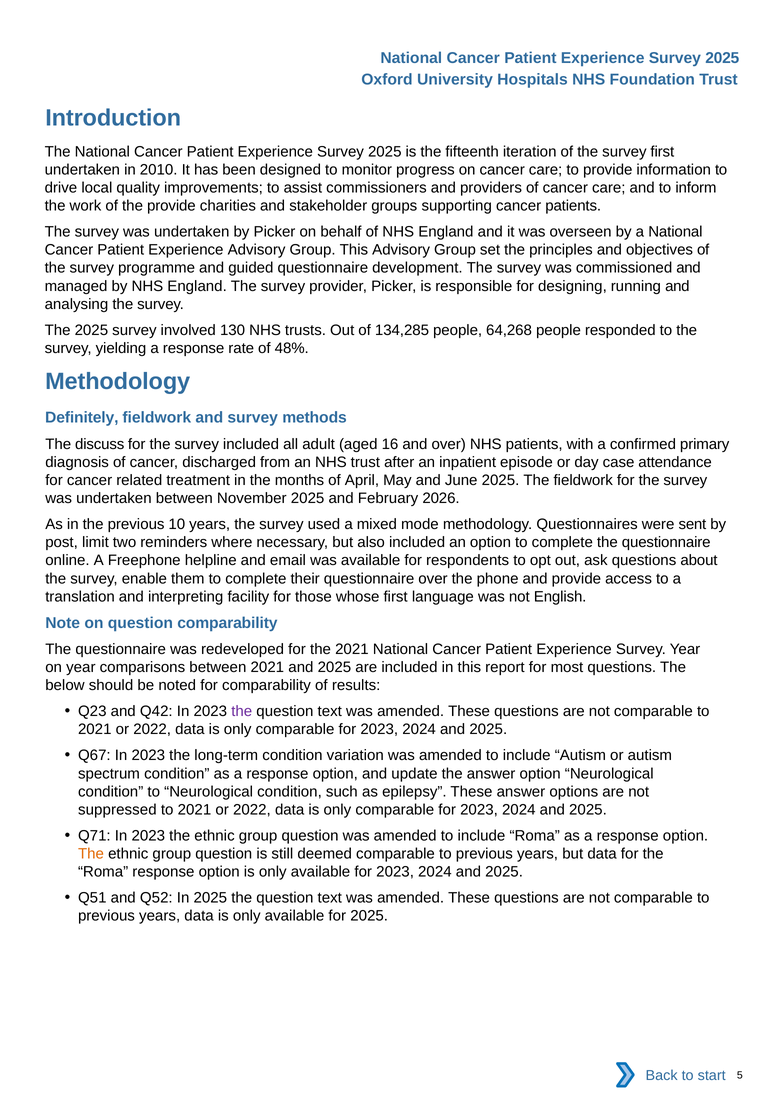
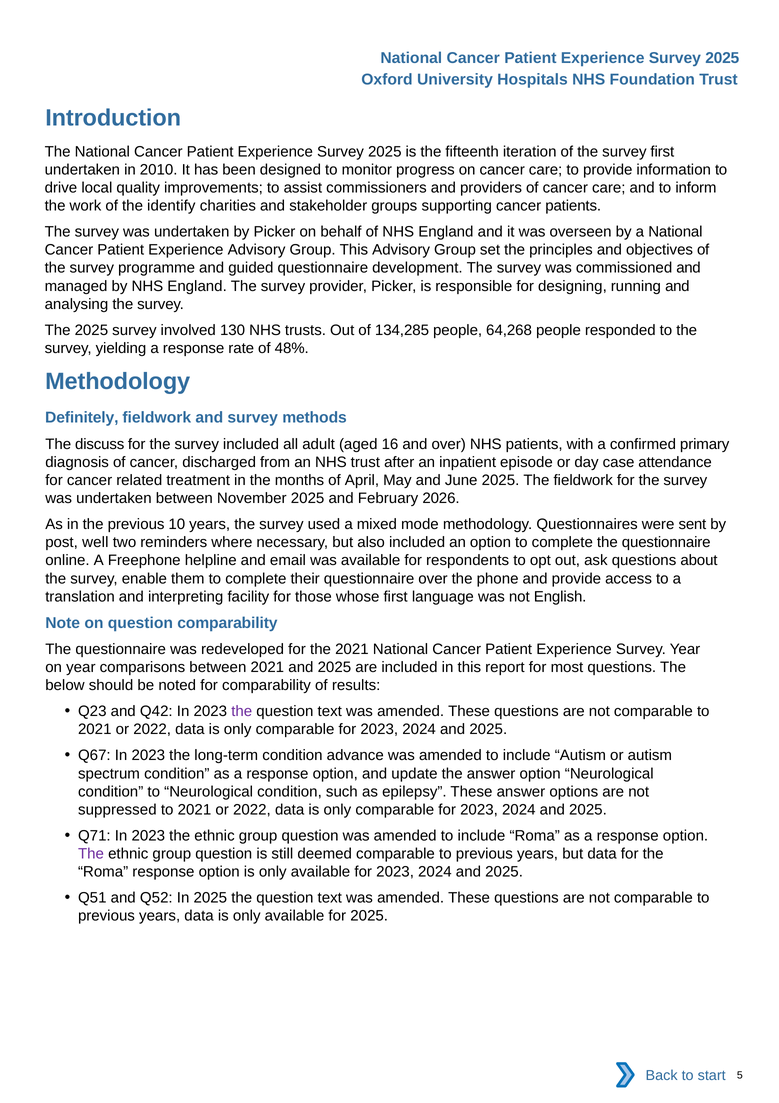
the provide: provide -> identify (171, 206)
limit: limit -> well (95, 542)
variation: variation -> advance (355, 755)
The colour: orange -> purple (91, 853)
